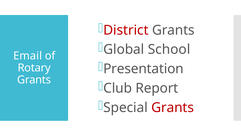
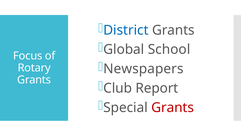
District colour: red -> blue (126, 30)
Email: Email -> Focus (28, 56)
Presentation: Presentation -> Newspapers (143, 69)
